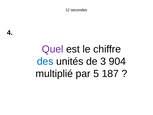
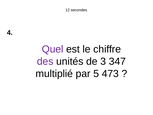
des colour: blue -> purple (45, 61)
904: 904 -> 347 (117, 61)
187: 187 -> 473 (110, 74)
